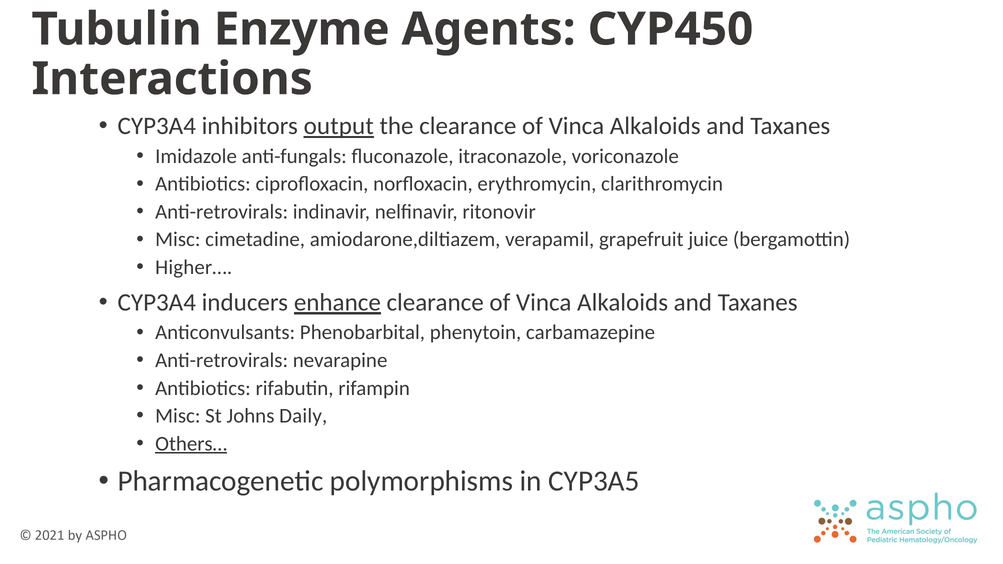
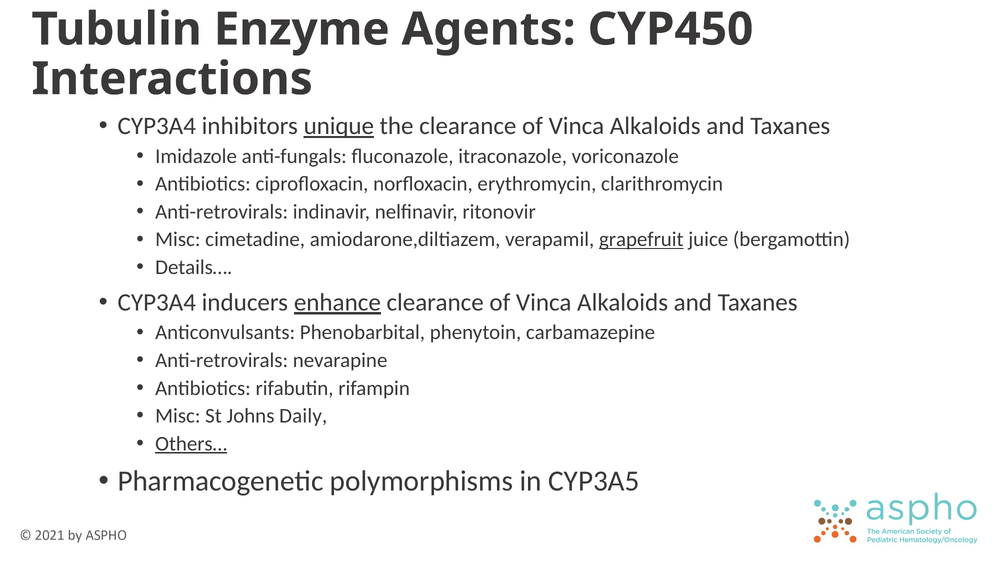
output: output -> unique (339, 126)
grapefruit underline: none -> present (641, 240)
Higher…: Higher… -> Details… (194, 267)
